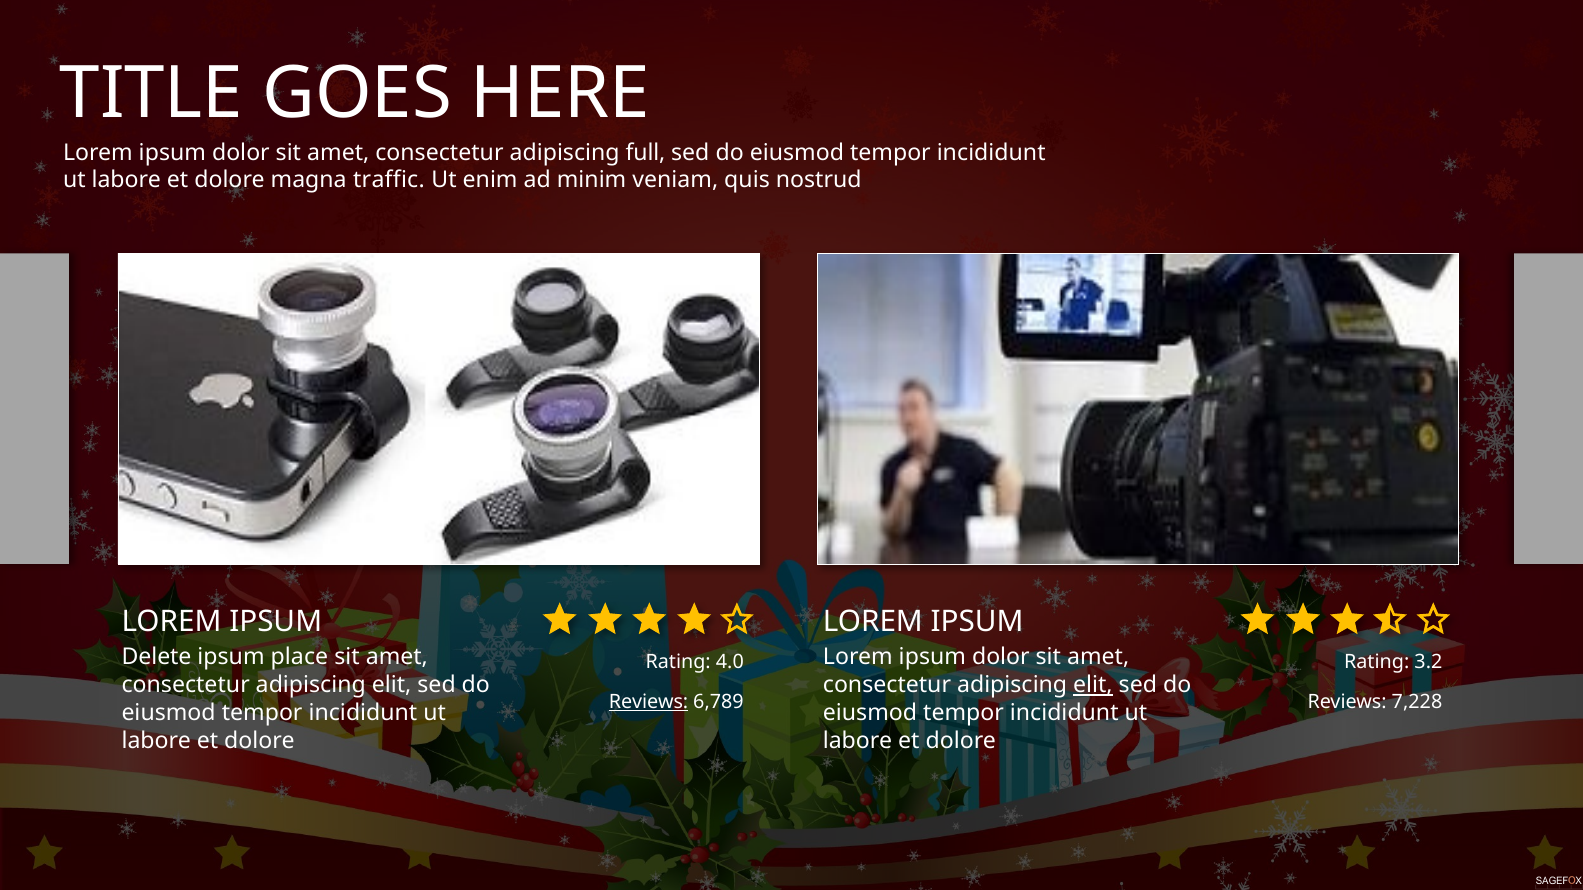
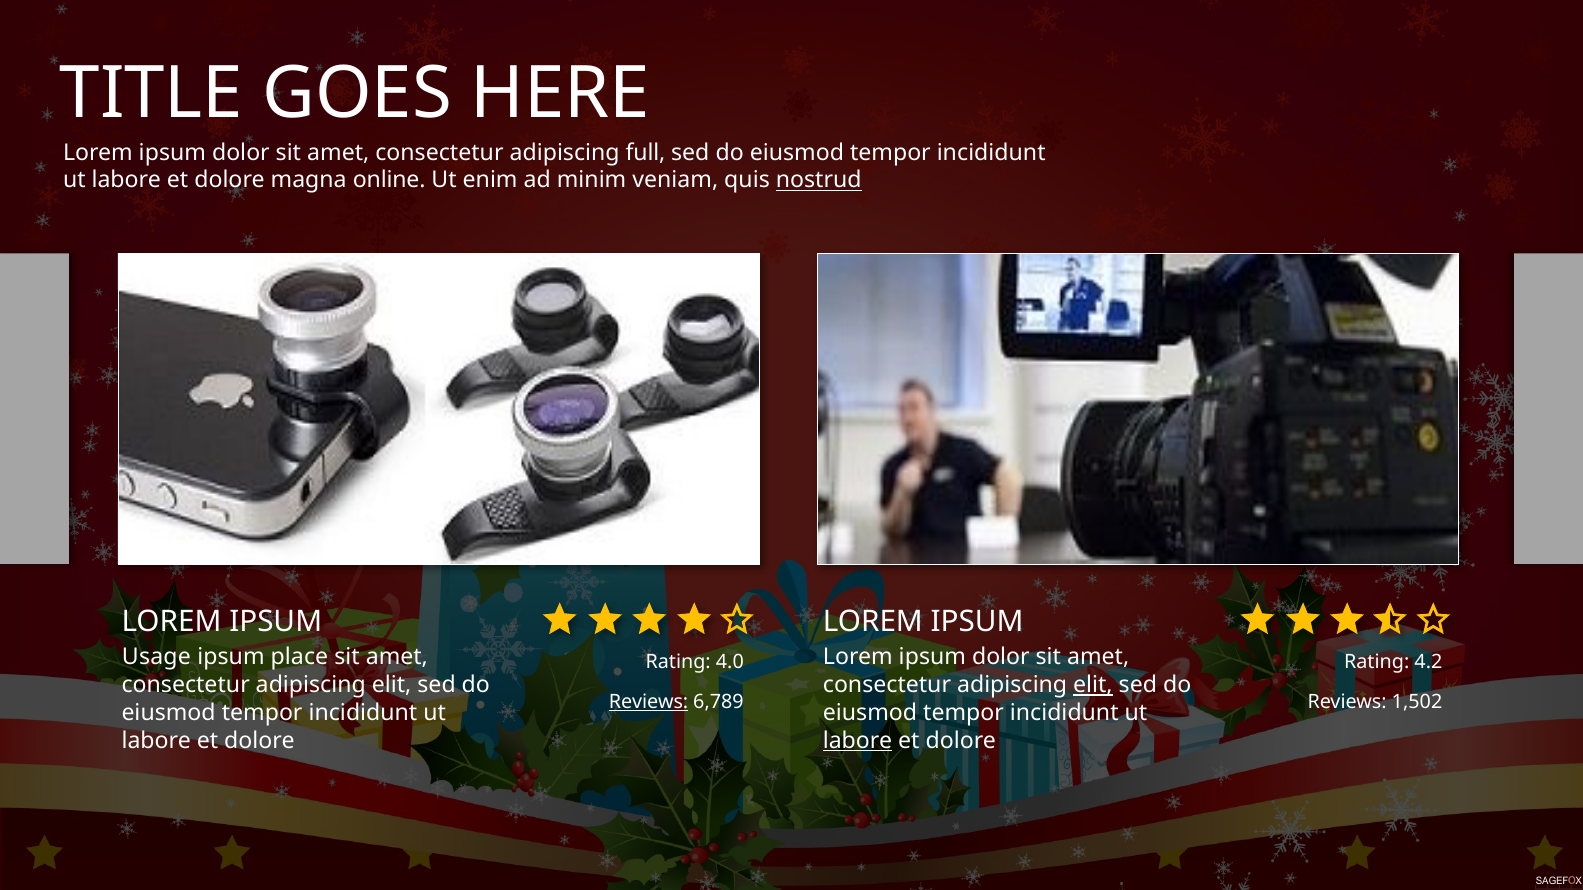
traffic: traffic -> online (389, 180)
nostrud underline: none -> present (819, 180)
Delete: Delete -> Usage (156, 658)
3.2: 3.2 -> 4.2 (1428, 663)
7,228: 7,228 -> 1,502 (1417, 702)
labore underline: none -> present (858, 741)
